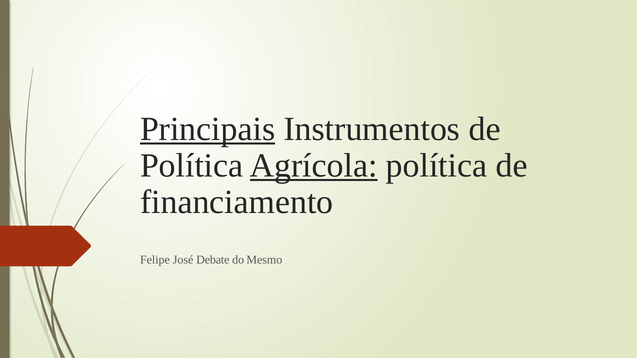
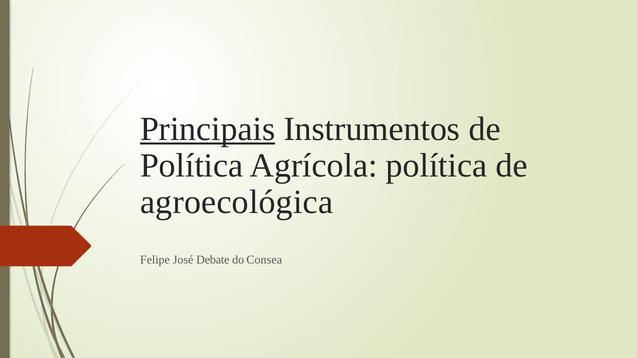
Agrícola underline: present -> none (314, 166)
financiamento: financiamento -> agroecológica (237, 202)
Mesmo: Mesmo -> Consea (264, 260)
